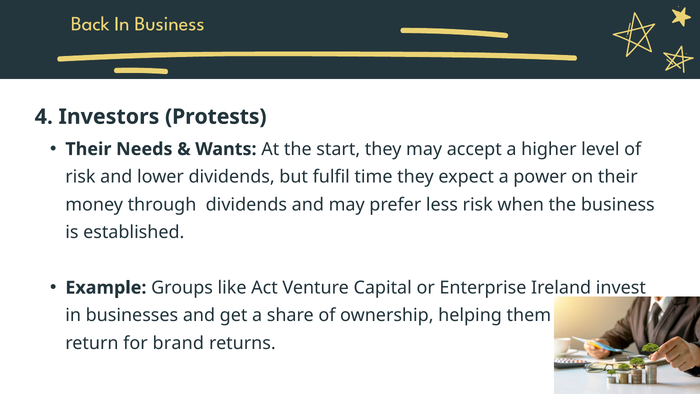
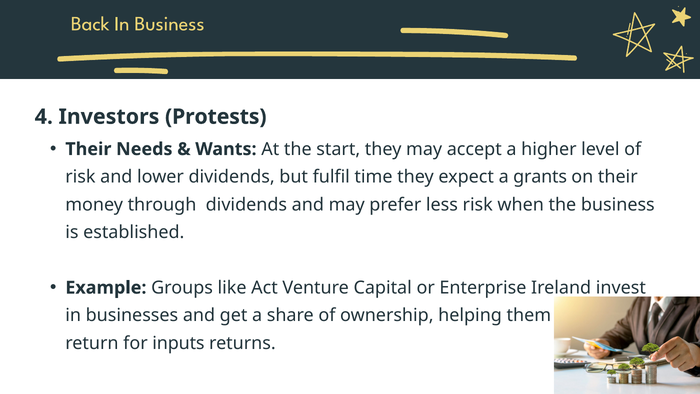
power: power -> grants (540, 177)
brand: brand -> inputs (178, 343)
